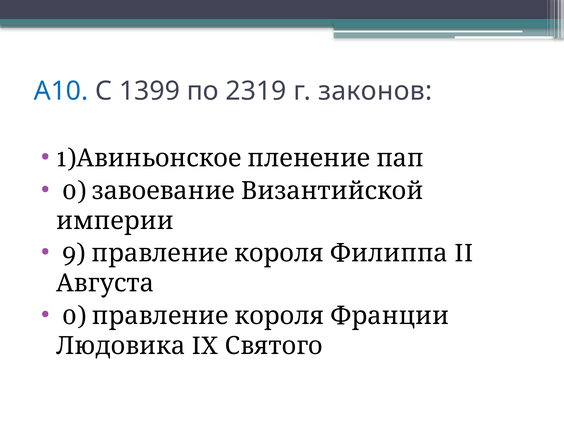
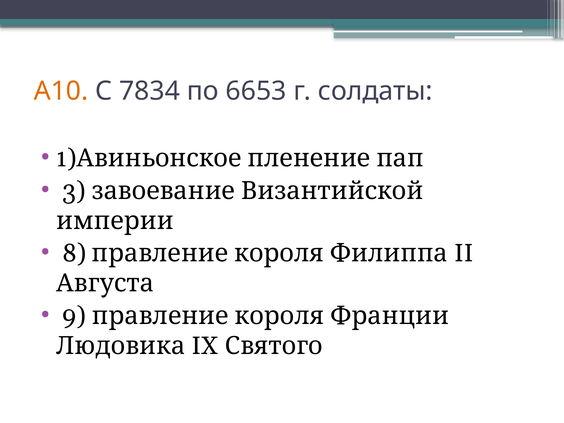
А10 colour: blue -> orange (61, 91)
1399: 1399 -> 7834 (149, 91)
2319: 2319 -> 6653 (256, 91)
законов: законов -> солдаты (375, 91)
0: 0 -> 3 (74, 191)
9: 9 -> 8 (74, 253)
0: 0 -> 9 (74, 316)
